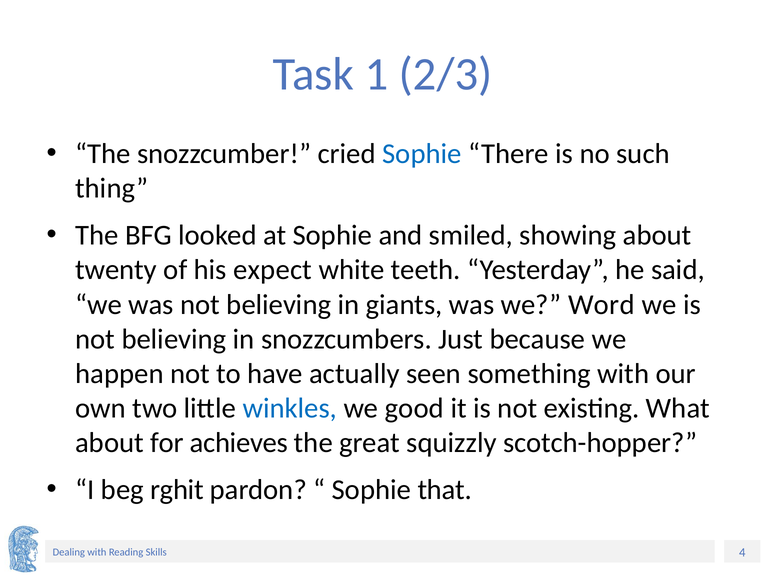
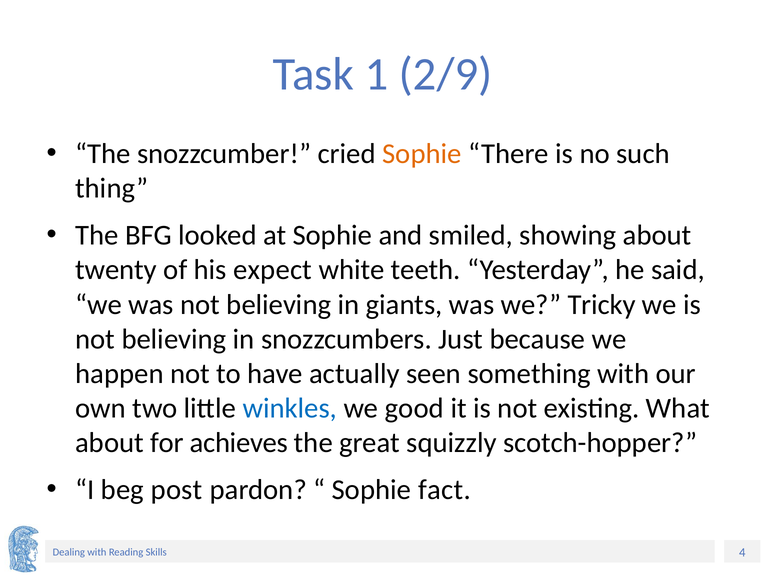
2/3: 2/3 -> 2/9 (446, 74)
Sophie colour: blue -> orange (422, 153)
Word: Word -> Tricky (602, 304)
rghit: rghit -> post (177, 490)
that: that -> fact (444, 490)
